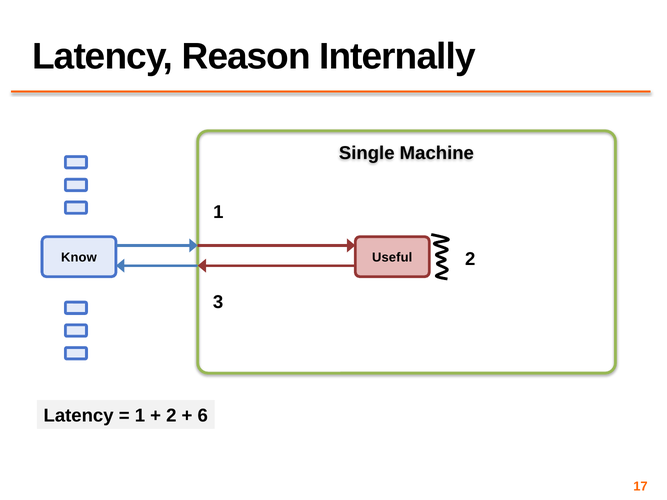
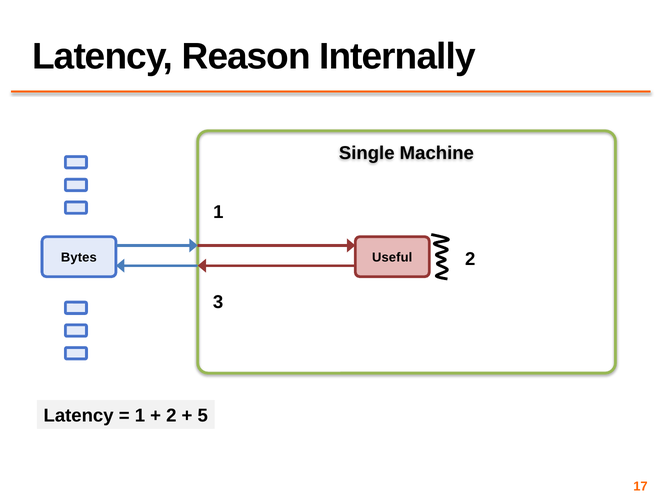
Know: Know -> Bytes (79, 258)
6: 6 -> 5 (203, 416)
